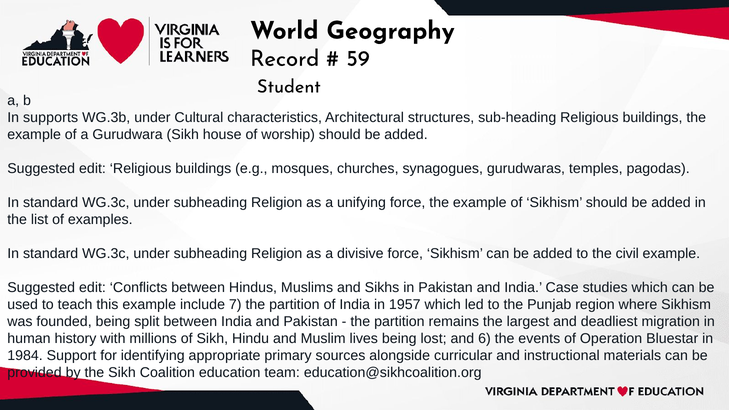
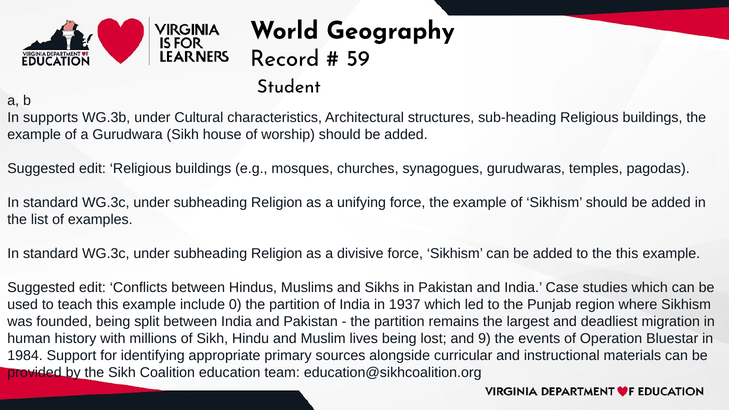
the civil: civil -> this (627, 254)
7: 7 -> 0 (235, 305)
1957: 1957 -> 1937 (405, 305)
6: 6 -> 9 (484, 339)
